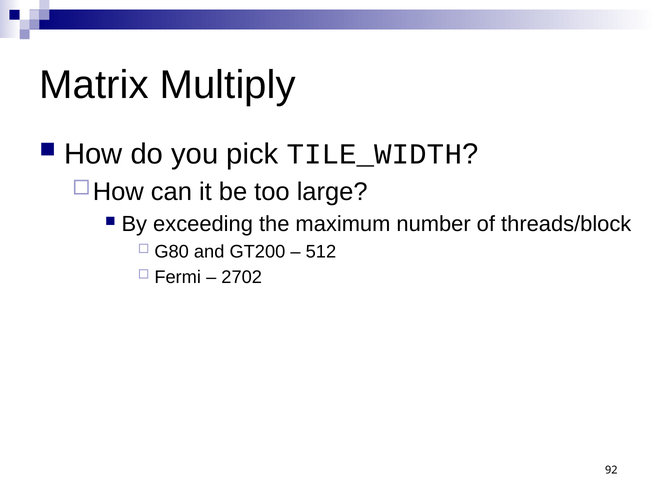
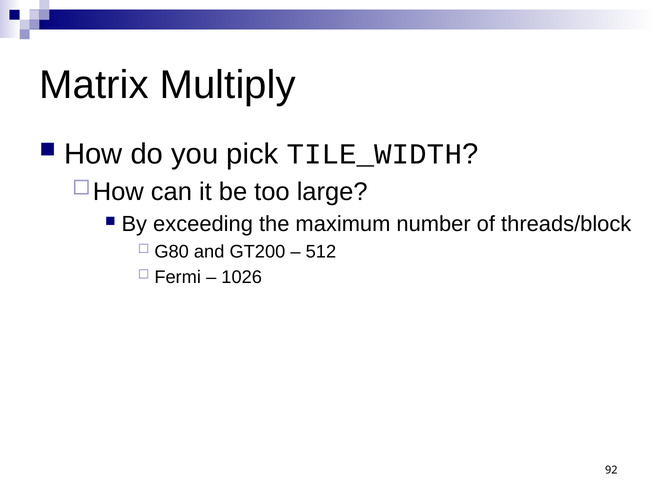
2702: 2702 -> 1026 (242, 278)
